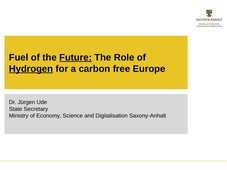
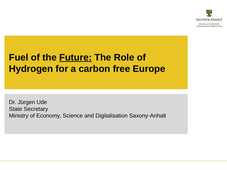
Hydrogen underline: present -> none (31, 69)
